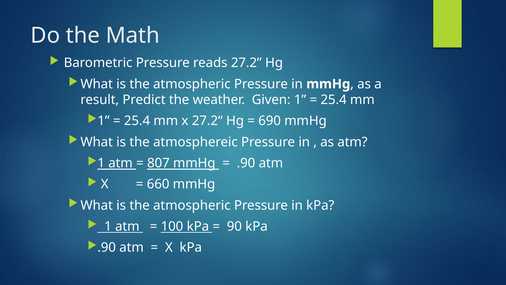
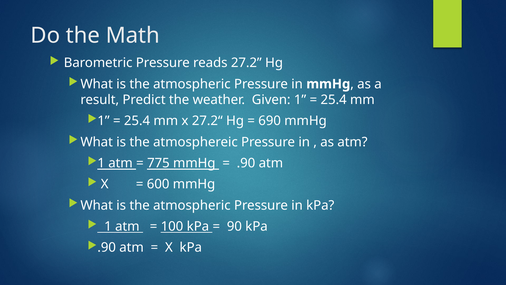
807: 807 -> 775 (158, 163)
660: 660 -> 600 (158, 184)
